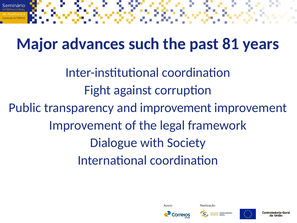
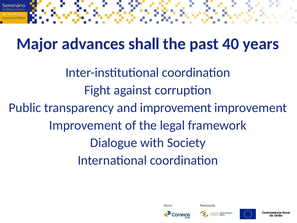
such: such -> shall (144, 44)
81: 81 -> 40 (231, 44)
